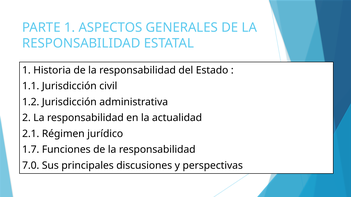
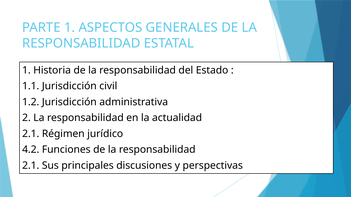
1.7: 1.7 -> 4.2 (31, 150)
7.0: 7.0 -> 2.1 (31, 166)
